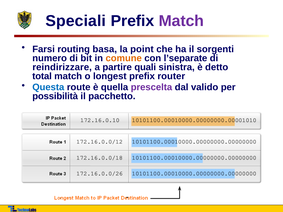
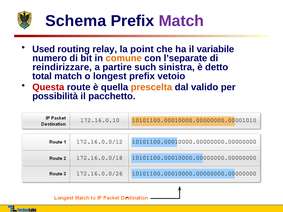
Speciali: Speciali -> Schema (76, 21)
Farsi: Farsi -> Used (44, 49)
basa: basa -> relay (105, 49)
sorgenti: sorgenti -> variabile (215, 49)
quali: quali -> such (145, 67)
router: router -> vetoio (171, 76)
Questa colour: blue -> red (48, 87)
prescelta colour: purple -> orange (151, 87)
